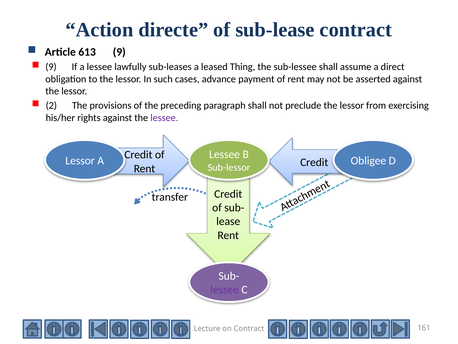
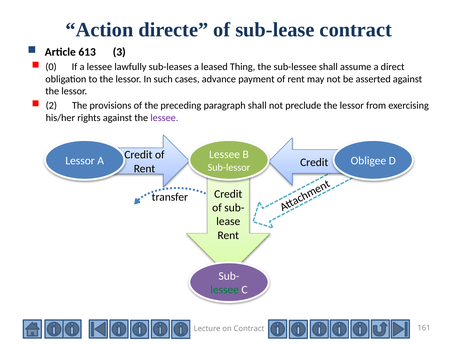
613 9: 9 -> 3 (119, 52)
9: 9 -> 0 (51, 67)
lessee colour: purple -> green (225, 289)
